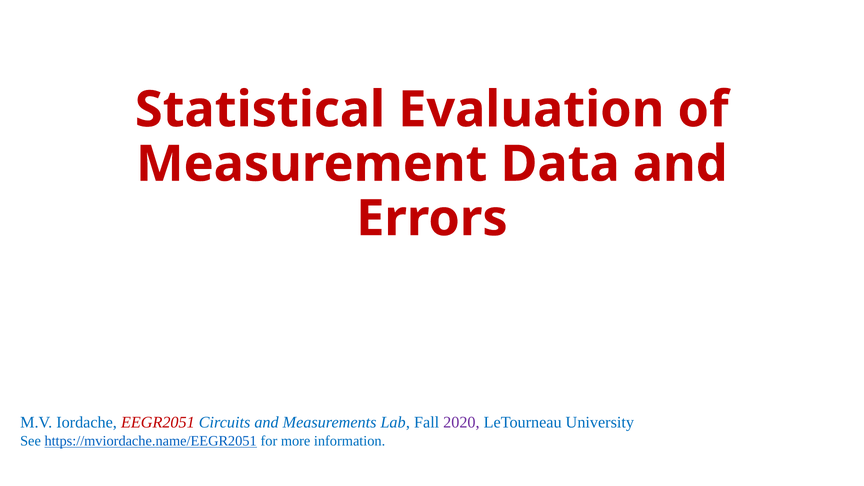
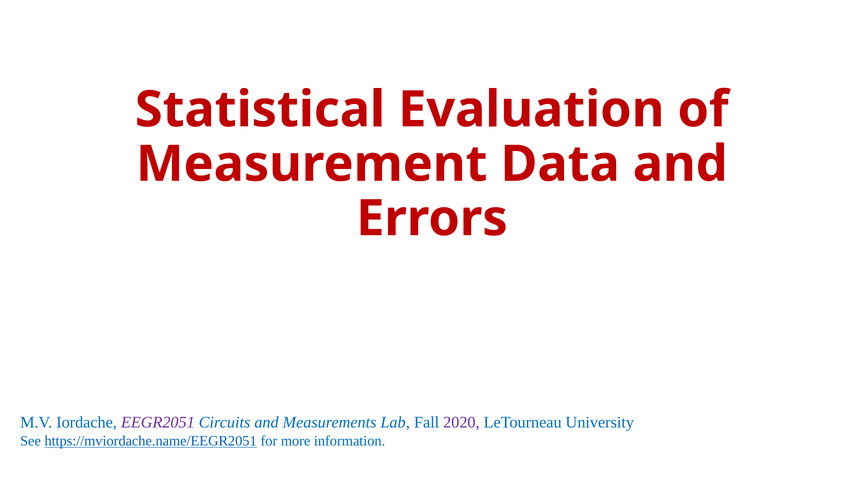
EEGR2051 colour: red -> purple (158, 423)
